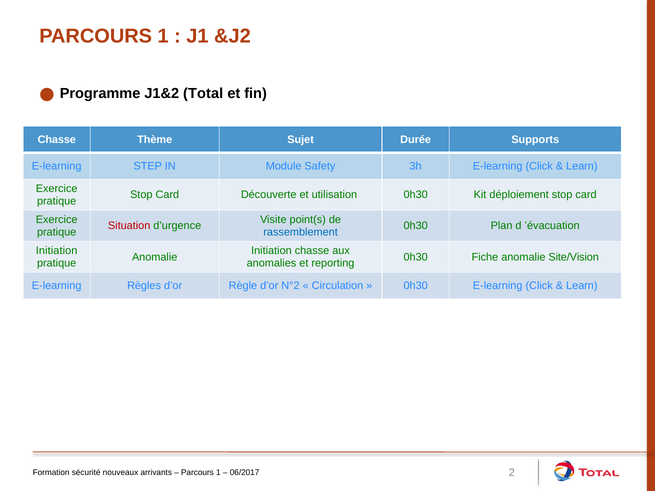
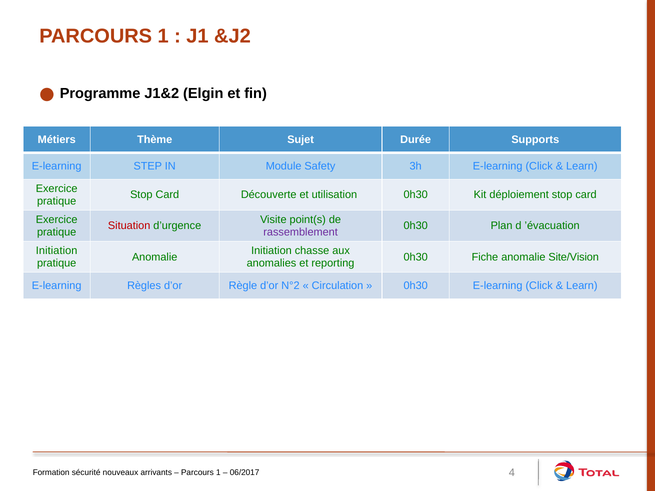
Total: Total -> Elgin (203, 94)
Chasse: Chasse -> Métiers (57, 140)
rassemblement colour: blue -> purple (301, 232)
2: 2 -> 4 (512, 473)
